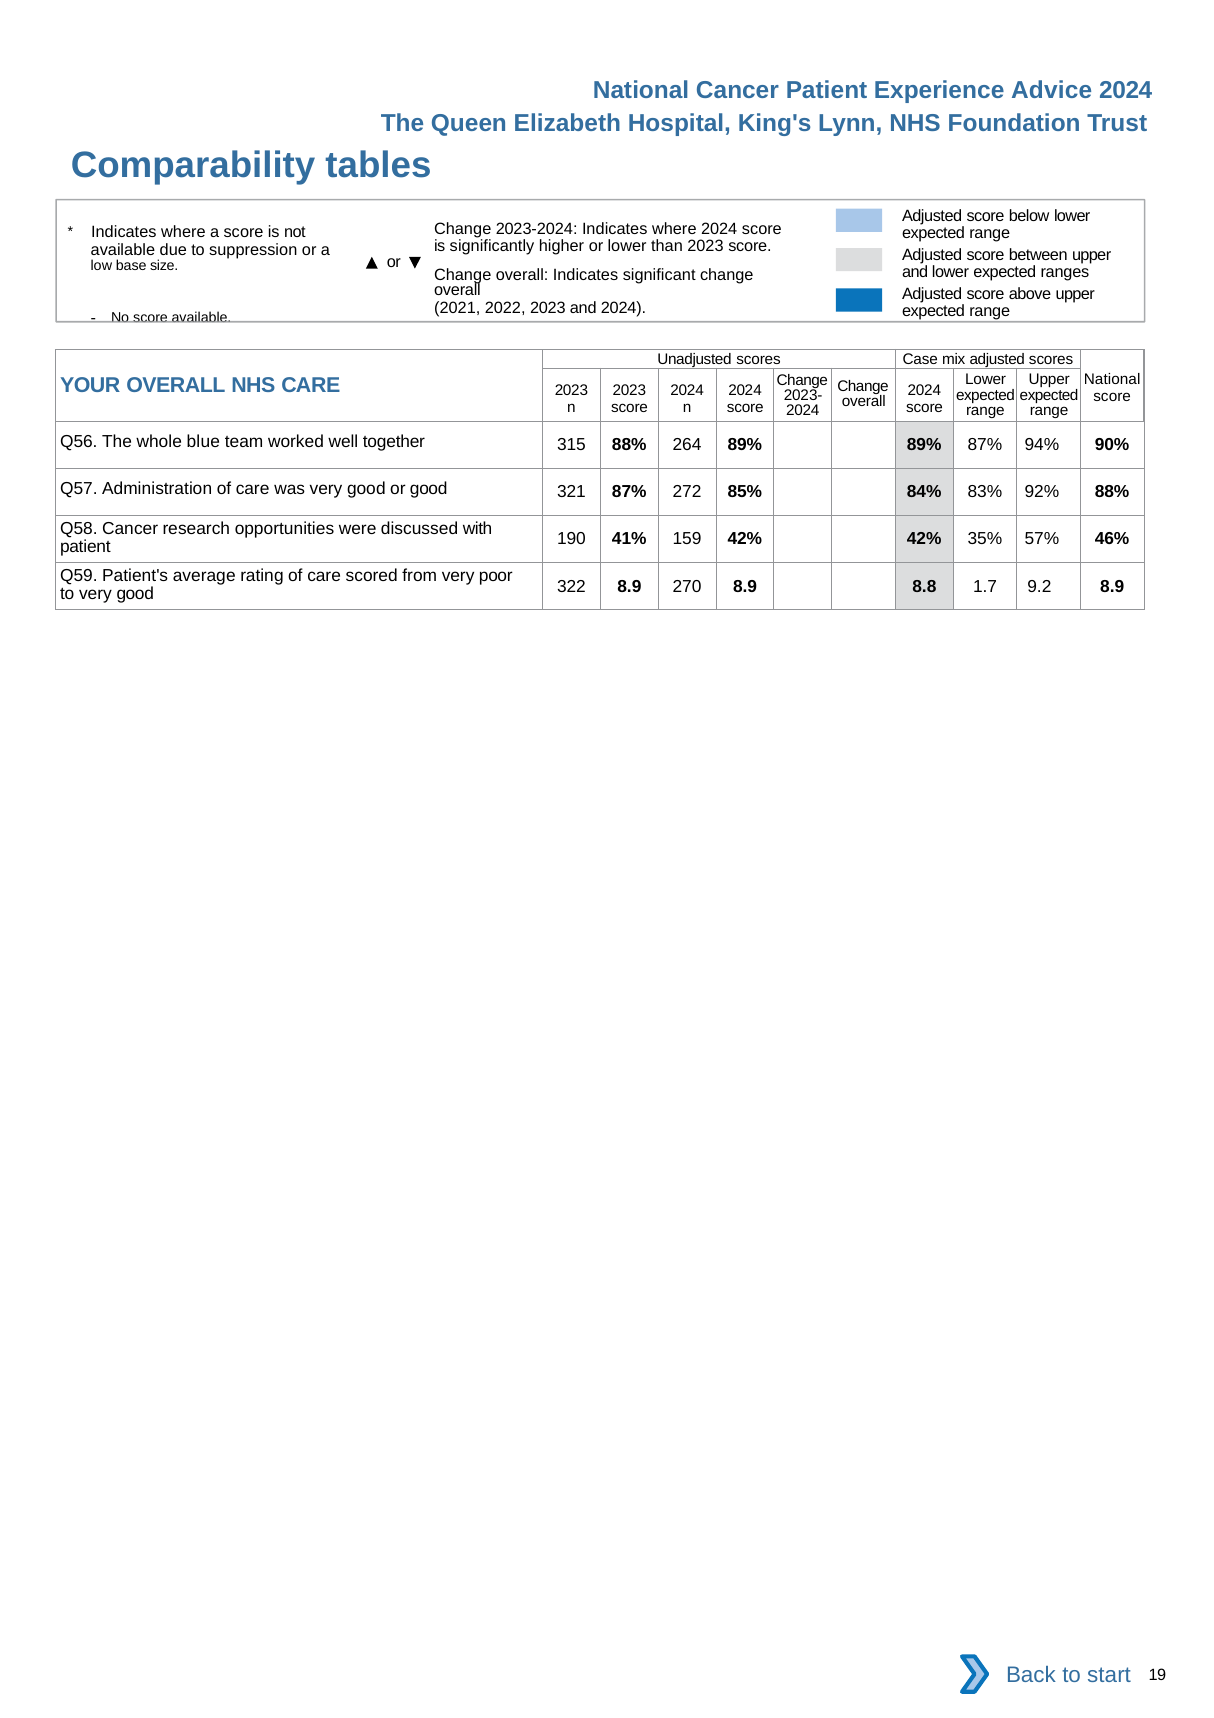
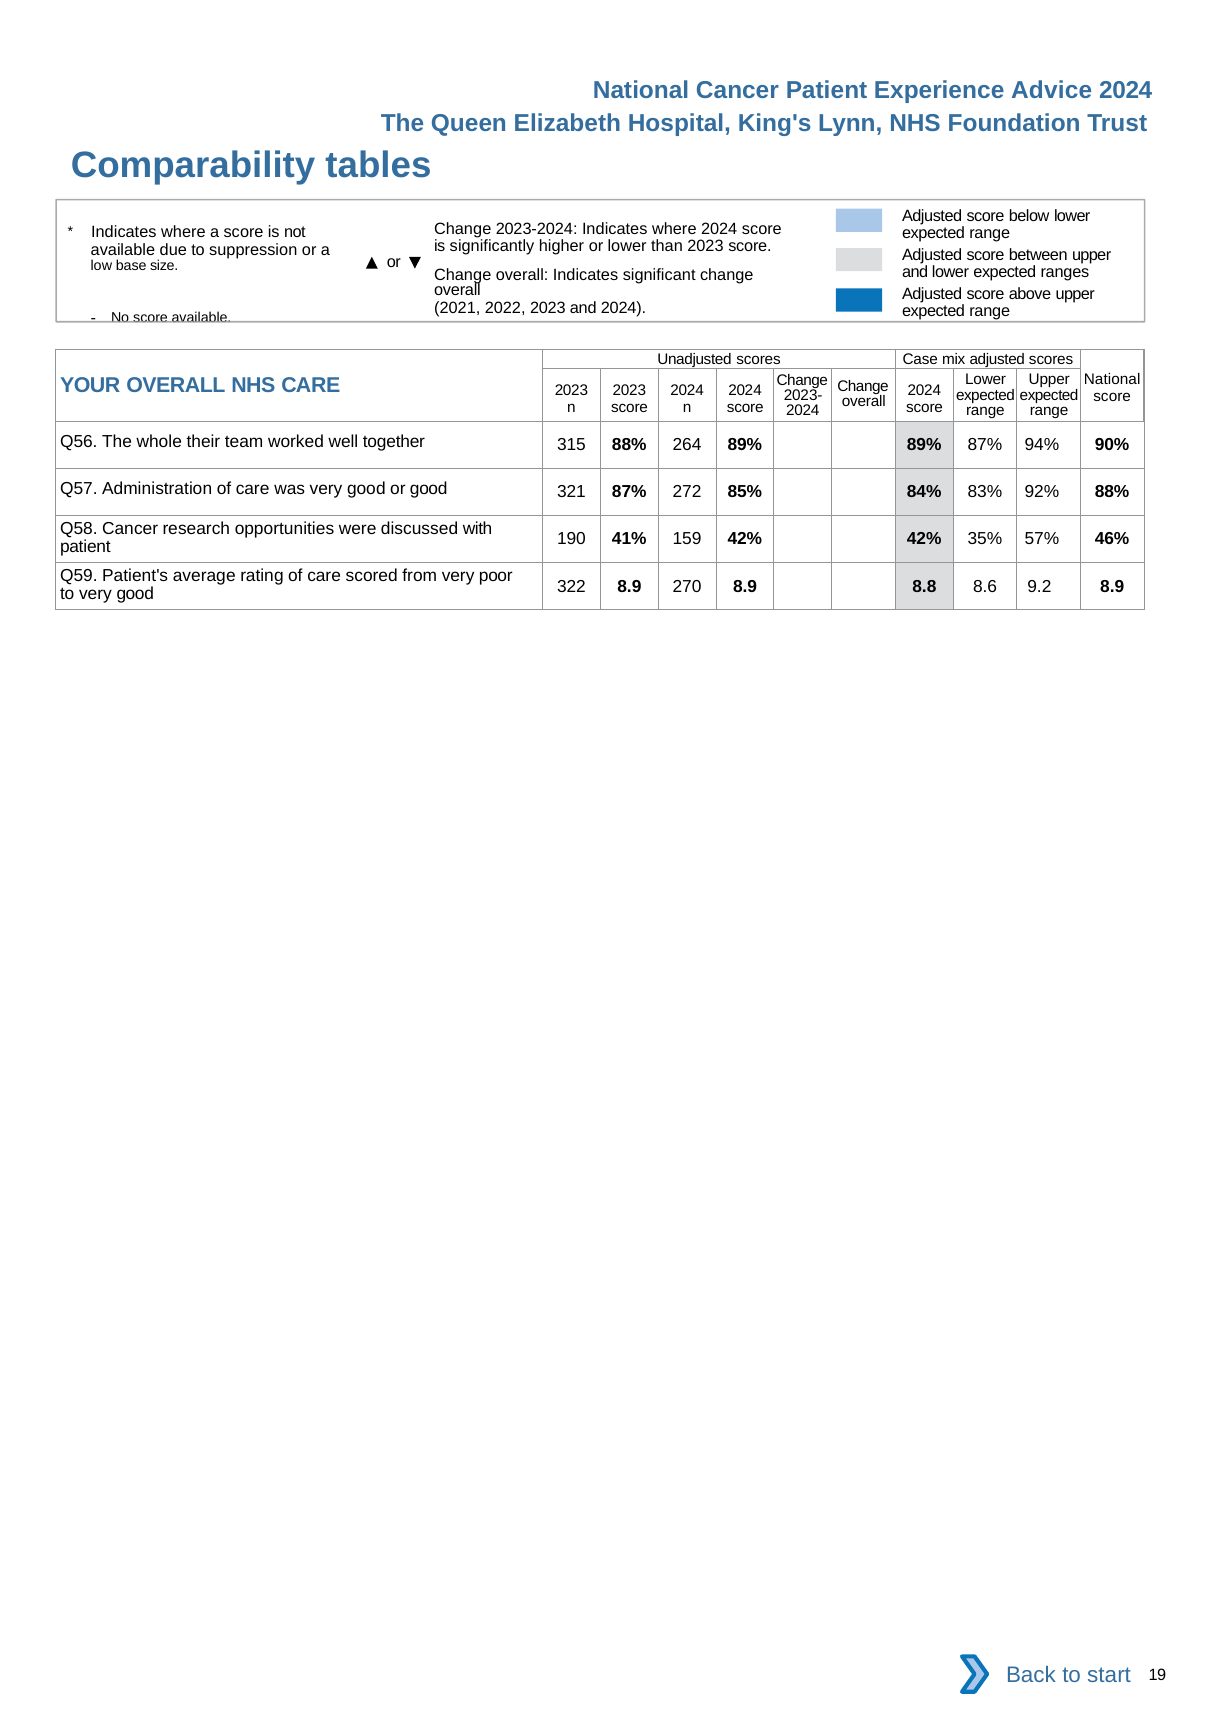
blue: blue -> their (203, 442)
1.7: 1.7 -> 8.6 (985, 586)
